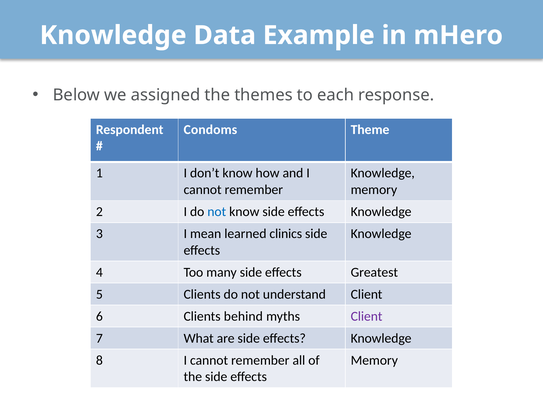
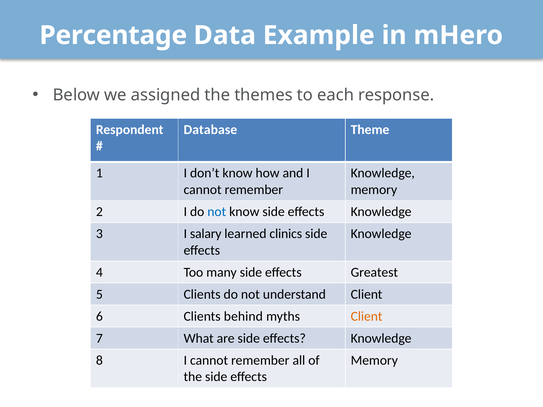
Knowledge: Knowledge -> Percentage (113, 35)
Condoms: Condoms -> Database (210, 130)
mean: mean -> salary (206, 234)
Client colour: purple -> orange (367, 316)
